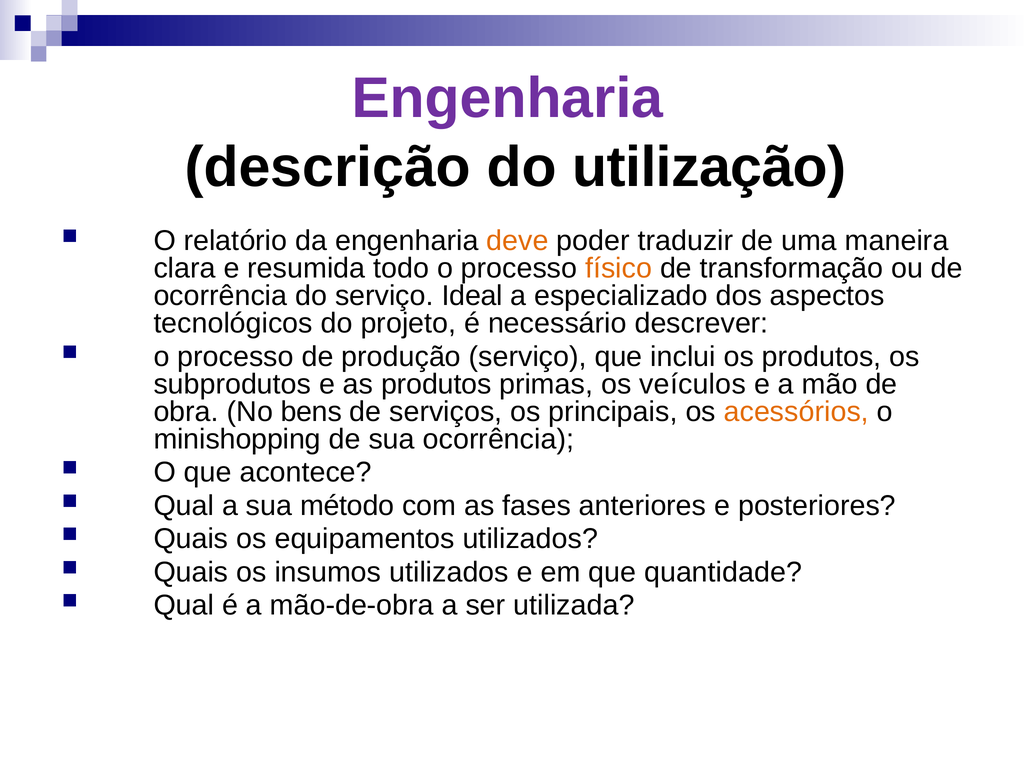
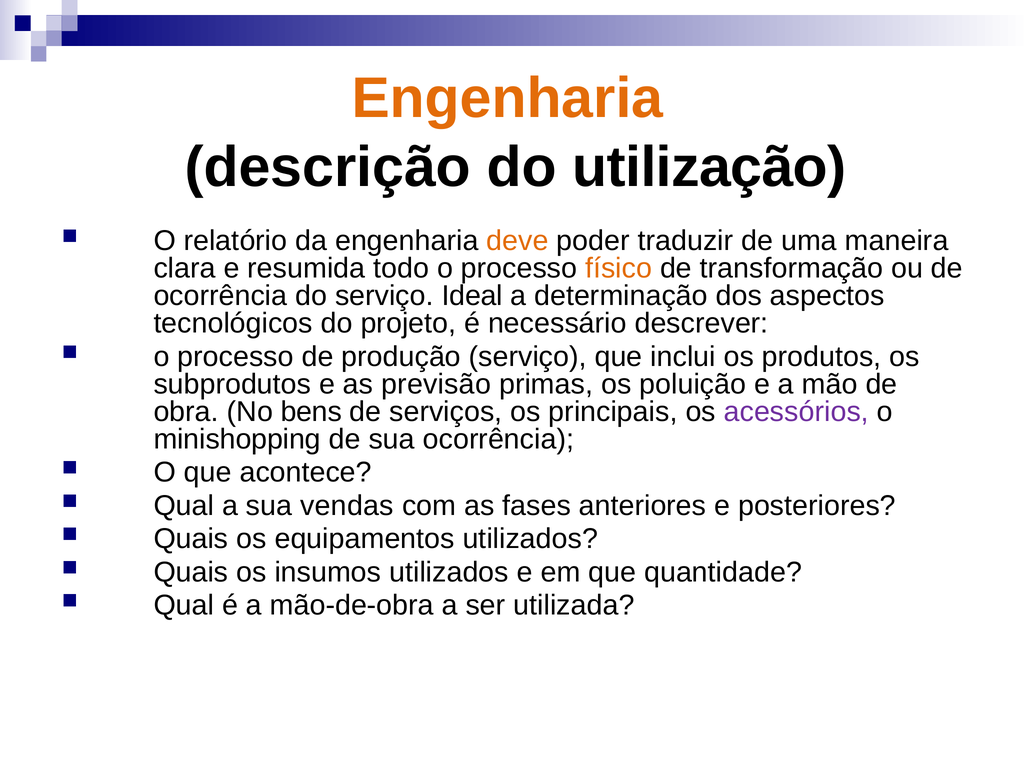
Engenharia colour: purple -> orange (508, 98)
especializado: especializado -> determinação (621, 296)
as produtos: produtos -> previsão (436, 384)
veículos: veículos -> poluição (693, 384)
acessórios colour: orange -> purple (796, 412)
método: método -> vendas (347, 506)
